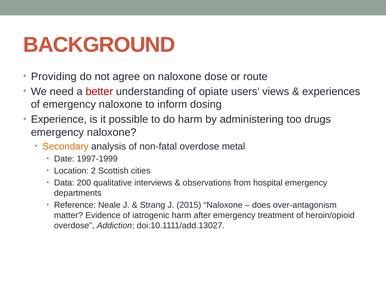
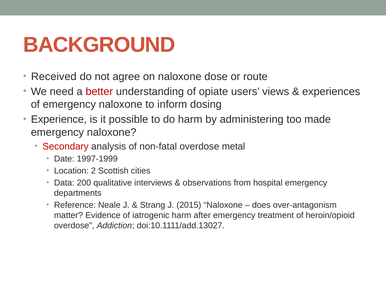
Providing: Providing -> Received (54, 77)
drugs: drugs -> made (318, 120)
Secondary colour: orange -> red (66, 147)
